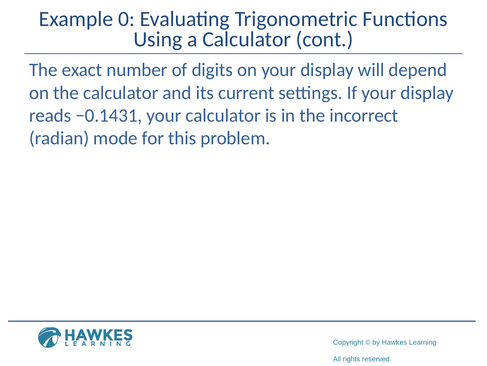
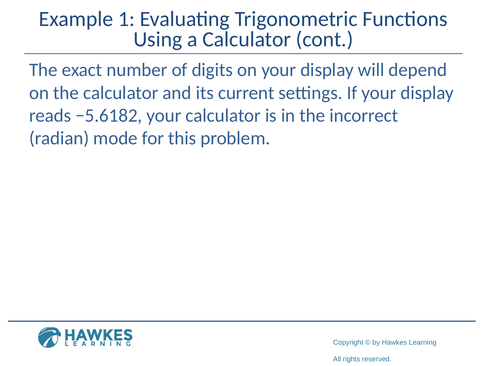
0: 0 -> 1 (127, 19)
−0.1431: −0.1431 -> −5.6182 (109, 115)
